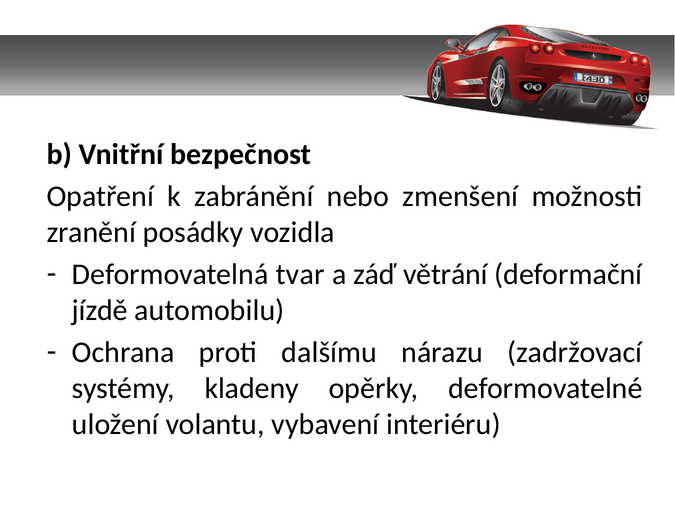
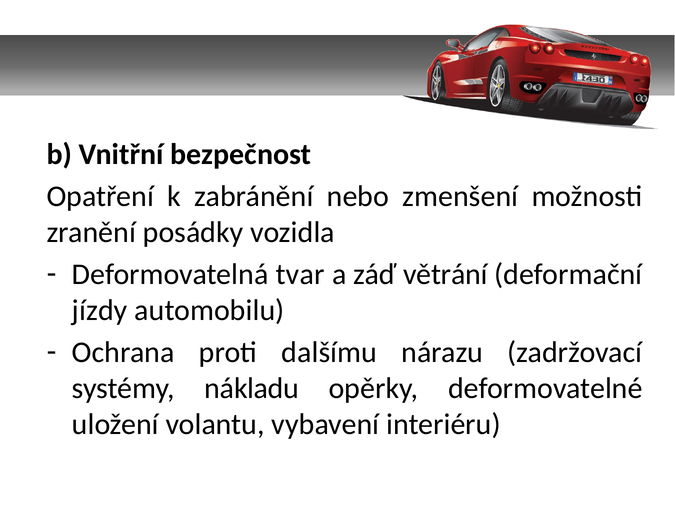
jízdě: jízdě -> jízdy (100, 311)
kladeny: kladeny -> nákladu (252, 389)
